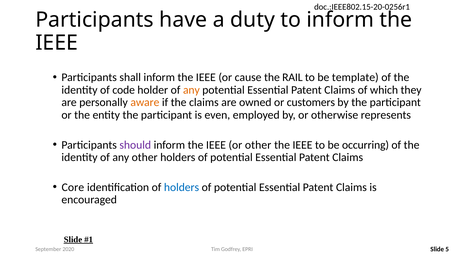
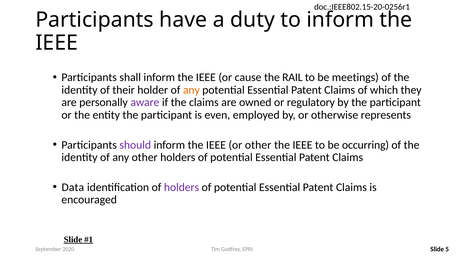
template: template -> meetings (355, 77)
code: code -> their (124, 90)
aware colour: orange -> purple (145, 102)
customers: customers -> regulatory (311, 102)
Core: Core -> Data (73, 187)
holders colour: blue -> purple (182, 187)
